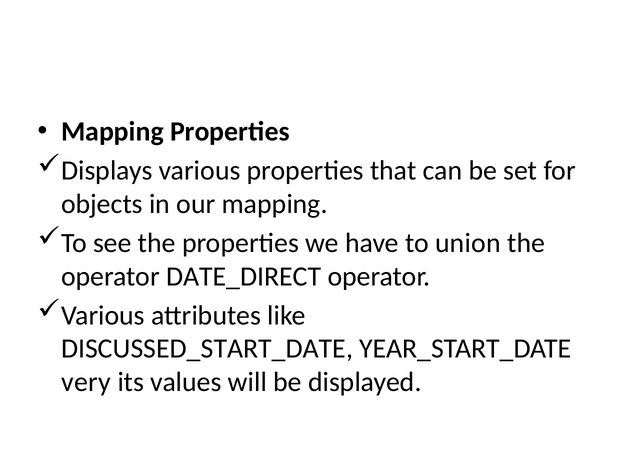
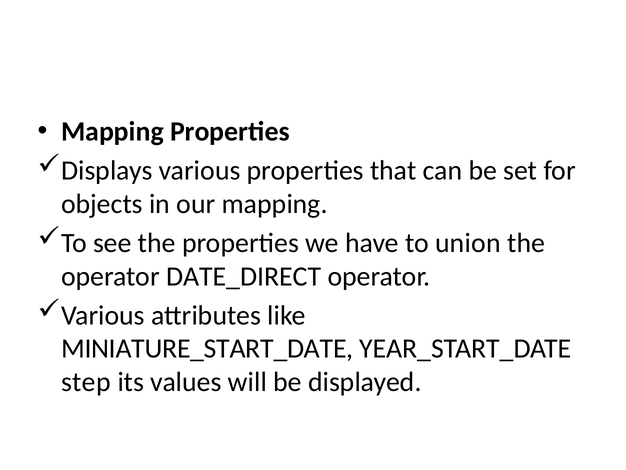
DISCUSSED_START_DATE: DISCUSSED_START_DATE -> MINIATURE_START_DATE (207, 348)
very: very -> step (86, 382)
